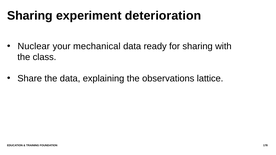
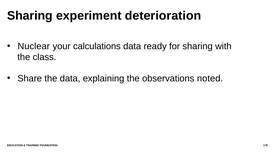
mechanical: mechanical -> calculations (97, 46)
lattice: lattice -> noted (210, 79)
